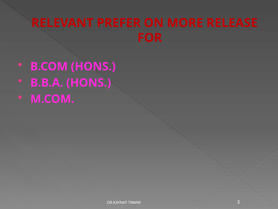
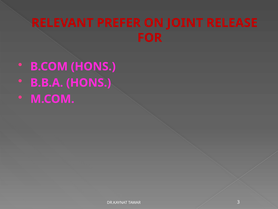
MORE: MORE -> JOINT (185, 23)
